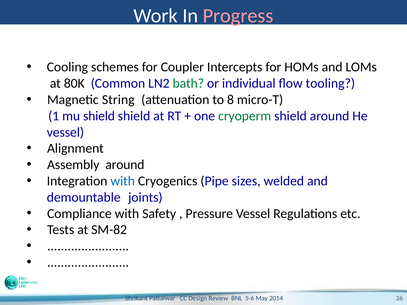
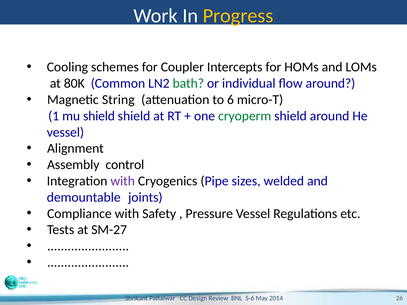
Progress colour: pink -> yellow (238, 16)
flow tooling: tooling -> around (330, 83)
8: 8 -> 6 (231, 100)
Assembly around: around -> control (125, 165)
with colour: blue -> purple (123, 181)
SM-82: SM-82 -> SM-27 (109, 230)
